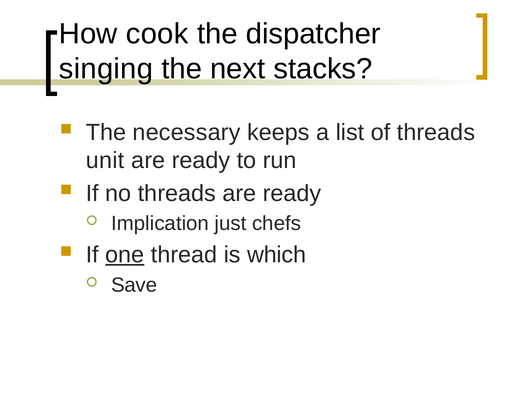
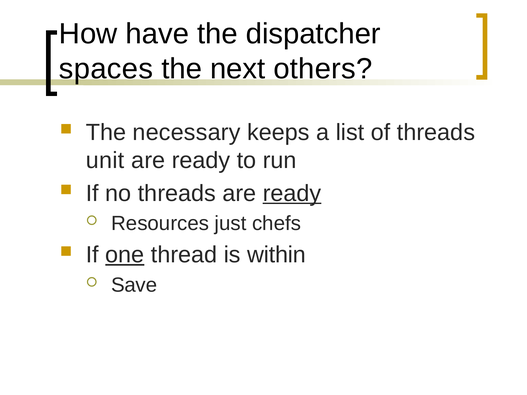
cook: cook -> have (157, 34)
singing: singing -> spaces (106, 69)
stacks: stacks -> others (323, 69)
ready underline: none -> present (292, 193)
Implication: Implication -> Resources (160, 224)
which: which -> within (277, 255)
